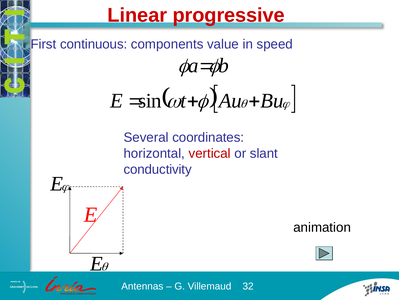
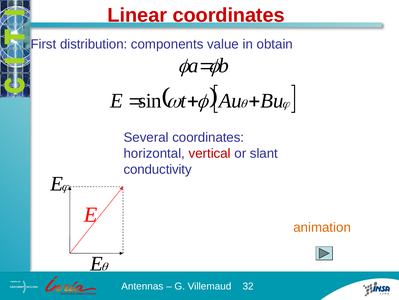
Linear progressive: progressive -> coordinates (229, 15)
continuous: continuous -> distribution (94, 44)
speed: speed -> obtain (275, 44)
animation colour: black -> orange (322, 227)
